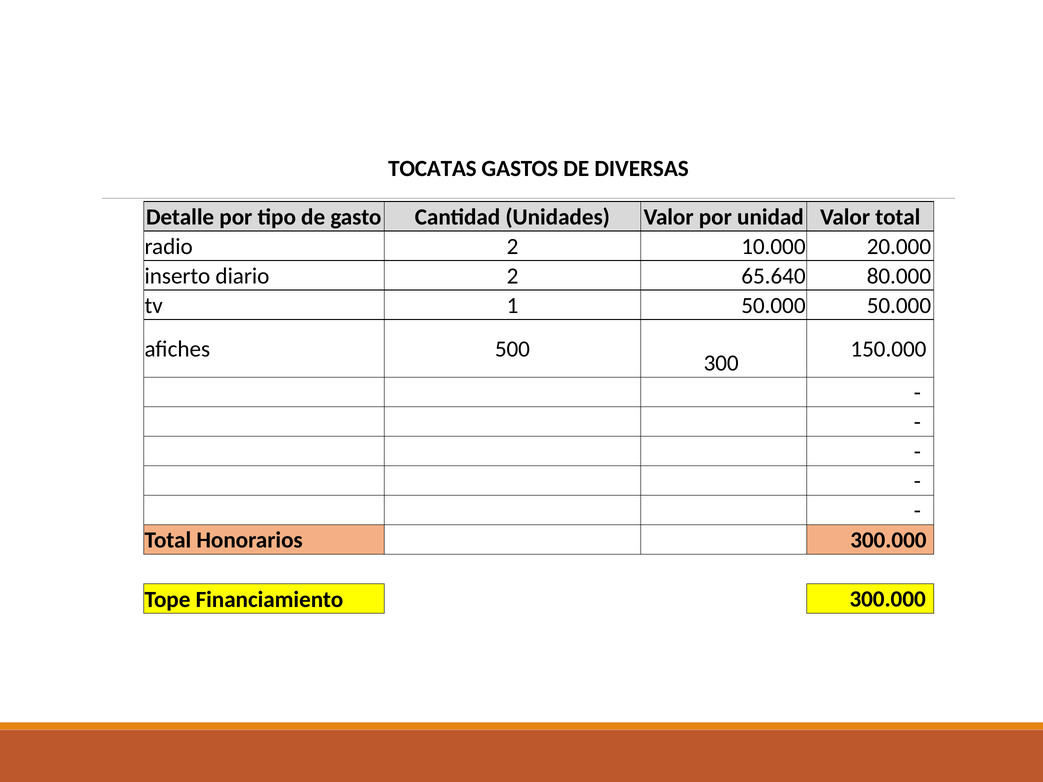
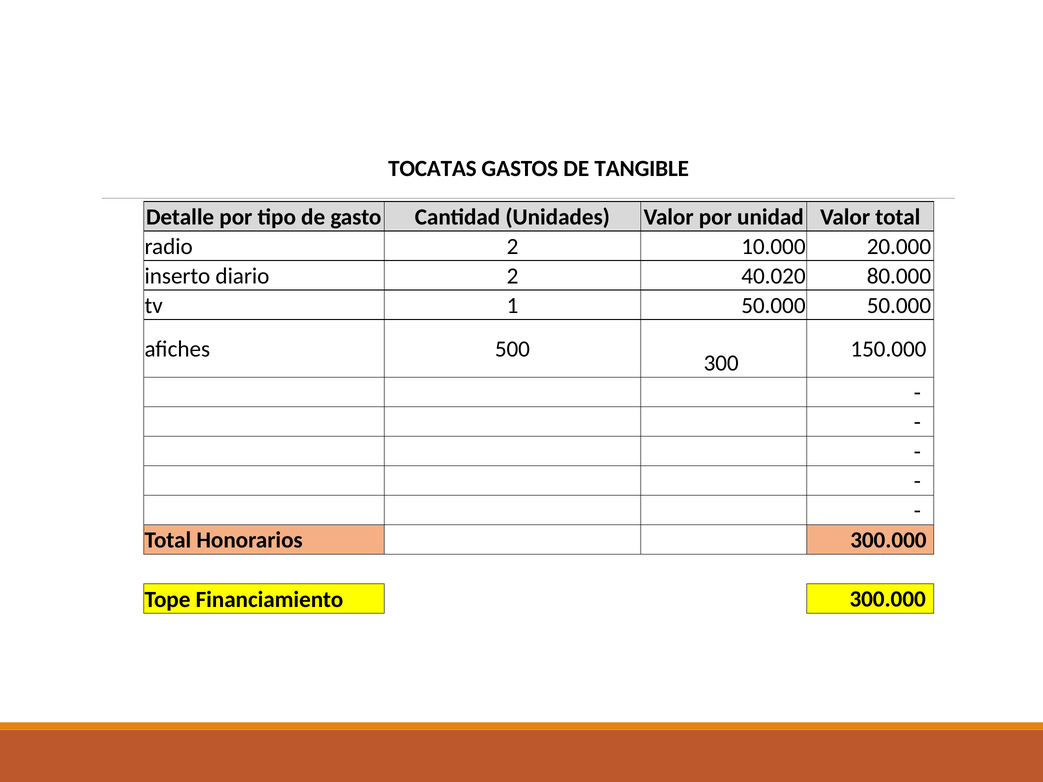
DIVERSAS: DIVERSAS -> TANGIBLE (642, 169)
65.640: 65.640 -> 40.020 (773, 276)
